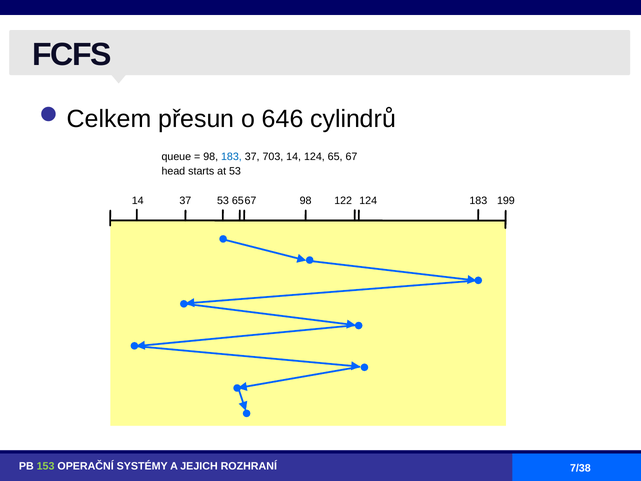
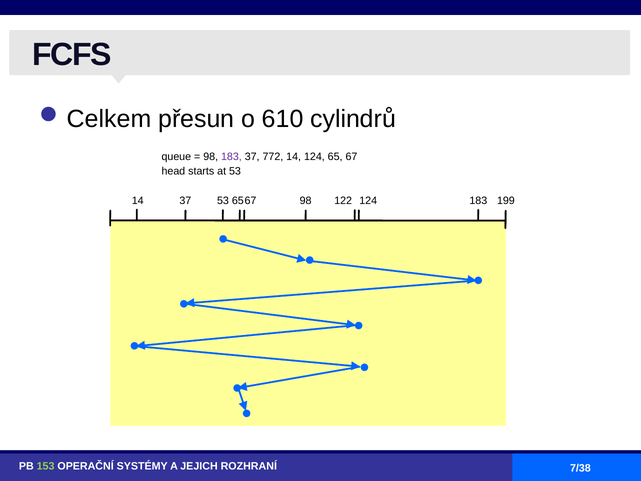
646: 646 -> 610 (283, 119)
183 colour: blue -> purple (231, 157)
703: 703 -> 772 (273, 157)
